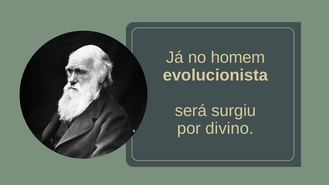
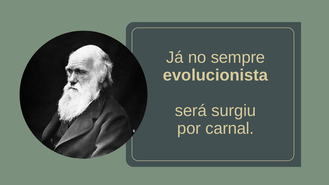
homem: homem -> sempre (238, 57)
divino: divino -> carnal (230, 128)
